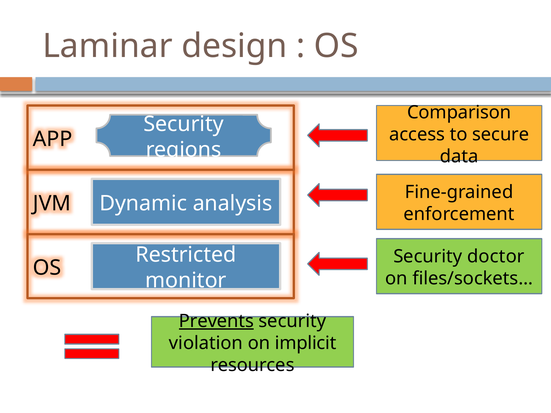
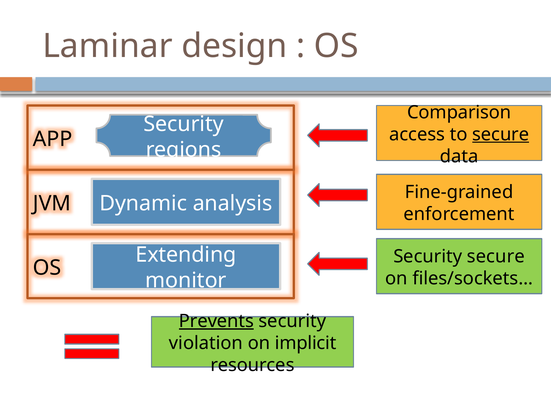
secure underline: none -> present (501, 134)
Restricted: Restricted -> Extending (186, 255)
Security doctor: doctor -> secure (496, 257)
